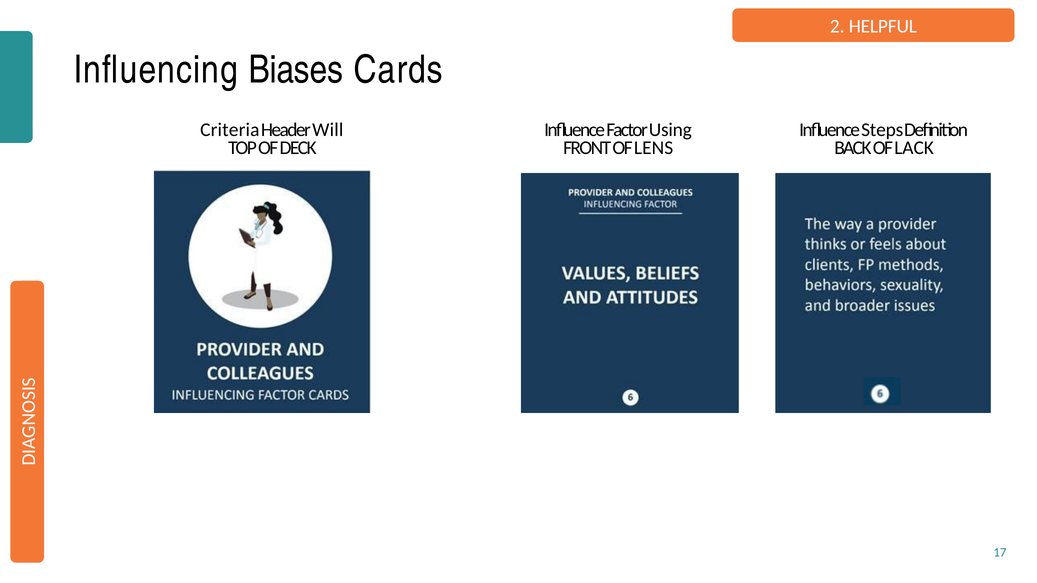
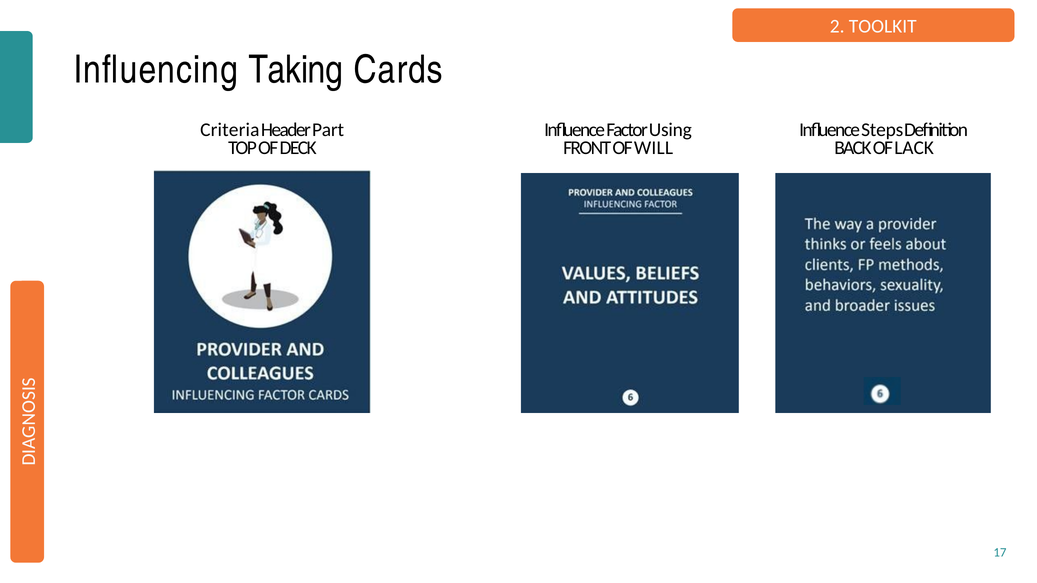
HELPFUL: HELPFUL -> TOOLKIT (883, 26)
Biases: Biases -> Taking (296, 70)
Will: Will -> Part (328, 130)
LENS: LENS -> WILL (654, 148)
